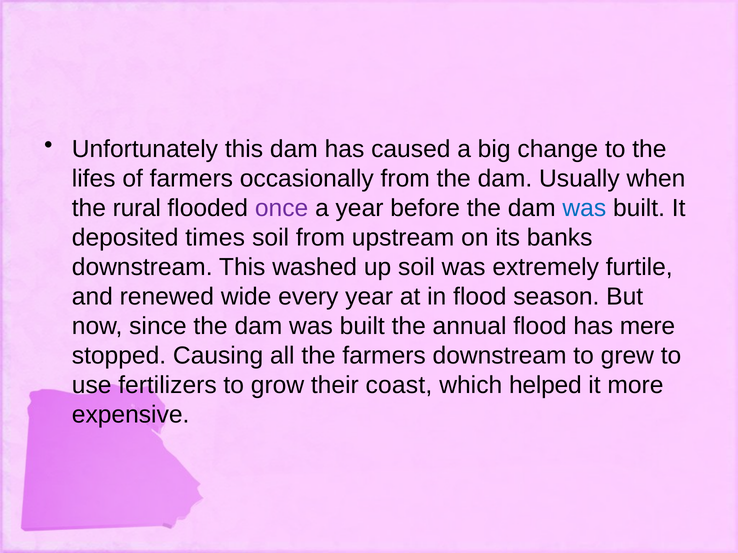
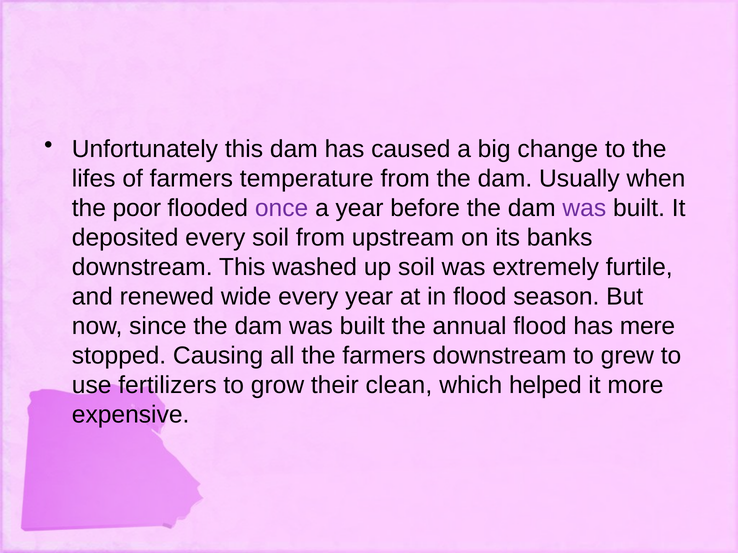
occasionally: occasionally -> temperature (307, 179)
rural: rural -> poor (137, 208)
was colour: blue -> purple (584, 208)
deposited times: times -> every (215, 238)
coast: coast -> clean (399, 385)
